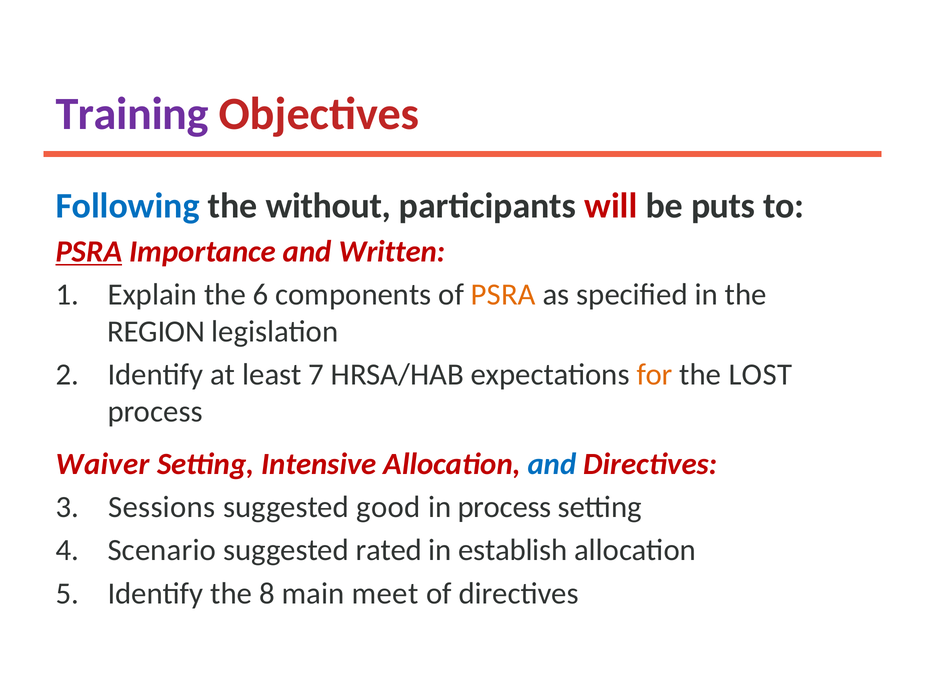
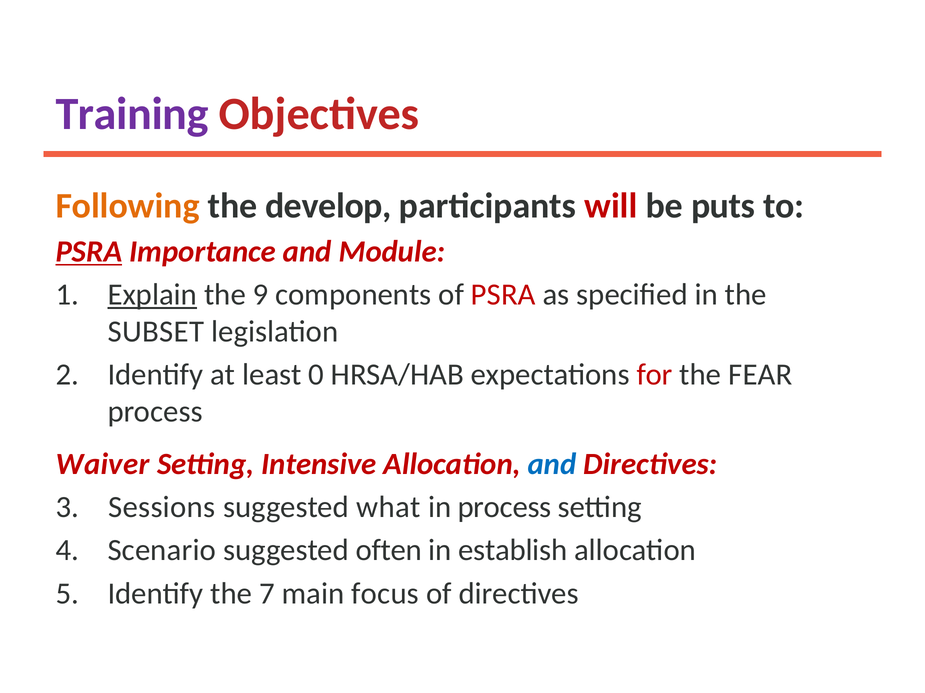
Following colour: blue -> orange (128, 206)
without: without -> develop (328, 206)
Written: Written -> Module (392, 252)
Explain underline: none -> present (152, 295)
6: 6 -> 9 (261, 295)
PSRA colour: orange -> red (503, 295)
REGION: REGION -> SUBSET (156, 332)
7: 7 -> 0 (316, 375)
for colour: orange -> red (655, 375)
LOST: LOST -> FEAR (760, 375)
good: good -> what (388, 508)
rated: rated -> often (389, 551)
8: 8 -> 7 (267, 594)
meet: meet -> focus (385, 594)
